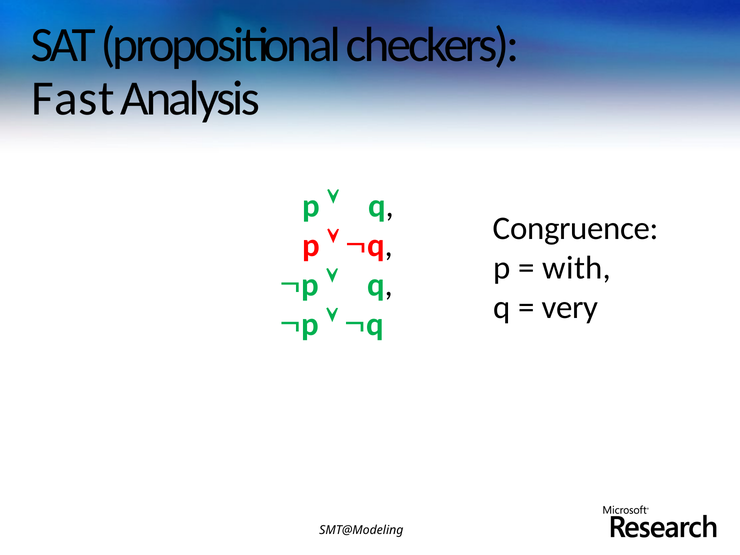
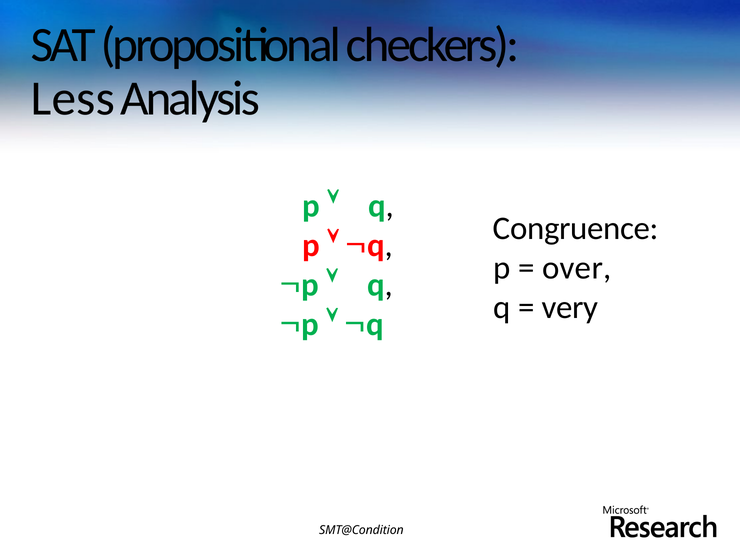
Fast: Fast -> Less (73, 98)
with: with -> over (577, 268)
SMT@Modeling: SMT@Modeling -> SMT@Condition (361, 530)
